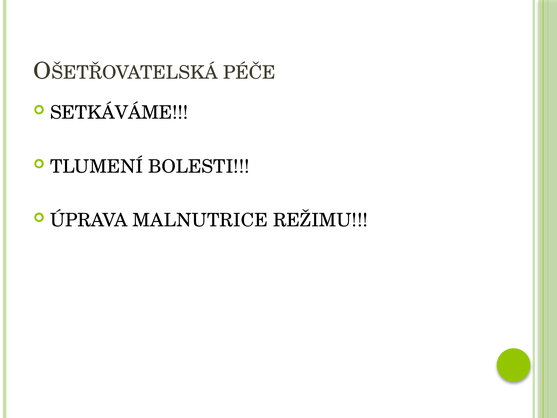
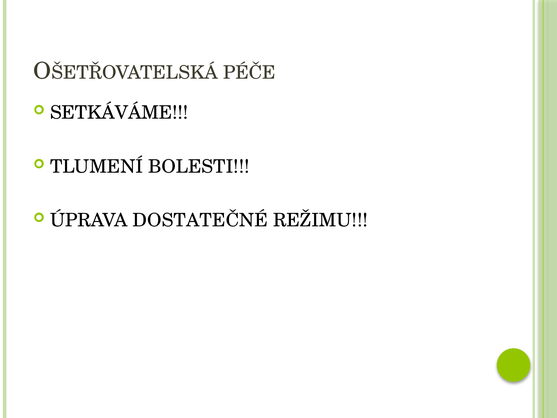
MALNUTRICE: MALNUTRICE -> DOSTATEČNÉ (200, 220)
